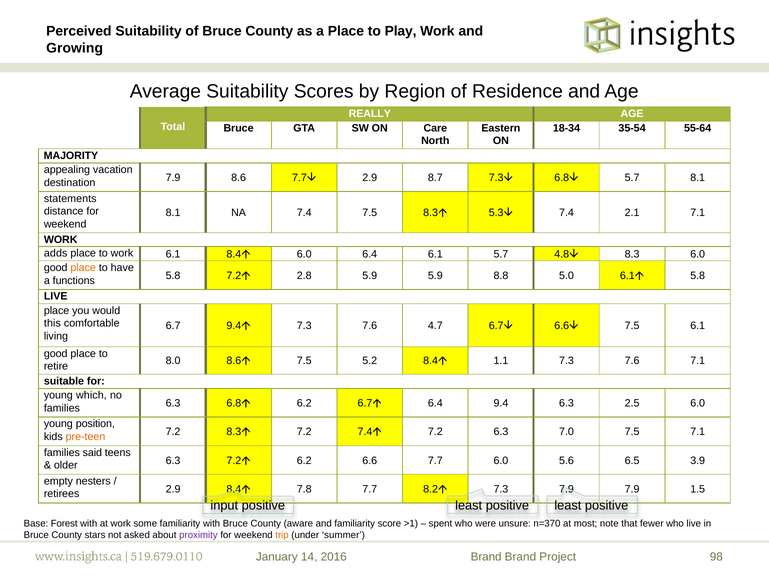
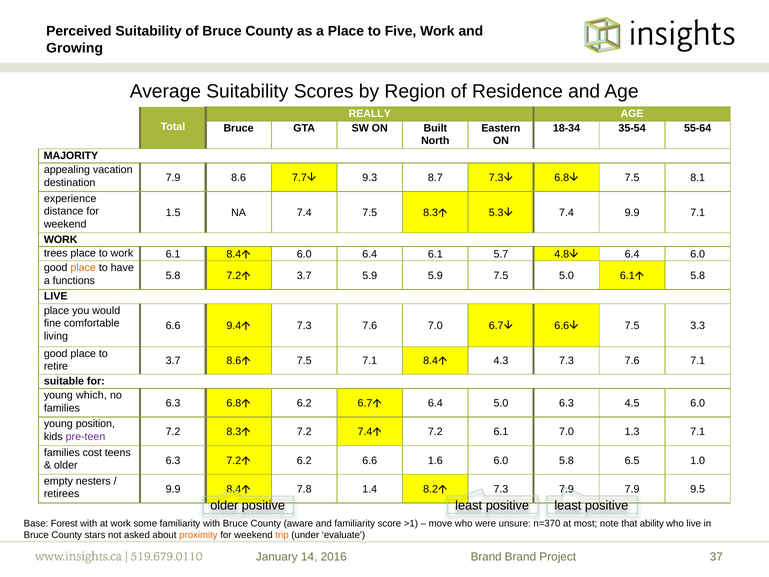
Play: Play -> Five (401, 31)
Care: Care -> Built (435, 128)
7.7 2.9: 2.9 -> 9.3 (370, 178)
6.8 5.7: 5.7 -> 7.5 (632, 178)
statements: statements -> experience (70, 198)
8.1: 8.1 -> 1.5 (173, 213)
7.4 2.1: 2.1 -> 9.9 (632, 213)
adds: adds -> trees (56, 253)
4.8 8.3: 8.3 -> 6.4 (632, 254)
7.2 2.8: 2.8 -> 3.7 (304, 276)
5.9 8.8: 8.8 -> 7.5 (501, 276)
this: this -> fine (52, 323)
6.7: 6.7 -> 6.6 (173, 326)
7.6 4.7: 4.7 -> 7.0 (435, 326)
7.5 6.1: 6.1 -> 3.3 (698, 326)
8.0: 8.0 -> 3.7 (173, 361)
7.5 5.2: 5.2 -> 7.1 (370, 361)
1.1: 1.1 -> 4.3 (501, 361)
6.4 9.4: 9.4 -> 5.0 (501, 403)
2.5: 2.5 -> 4.5 (632, 403)
pre-teen colour: orange -> purple (86, 437)
7.2 6.3: 6.3 -> 6.1 (501, 432)
7.0 7.5: 7.5 -> 1.3 (632, 432)
said: said -> cost (92, 452)
6.6 7.7: 7.7 -> 1.6 (435, 460)
6.0 5.6: 5.6 -> 5.8 (567, 460)
3.9: 3.9 -> 1.0 (698, 460)
retirees 2.9: 2.9 -> 9.9 (173, 489)
7.8 7.7: 7.7 -> 1.4 (370, 489)
1.5: 1.5 -> 9.5 (698, 489)
input: input -> older (224, 505)
spent: spent -> move (440, 523)
fewer: fewer -> ability (652, 523)
proximity colour: purple -> orange (198, 535)
summer: summer -> evaluate (344, 535)
98: 98 -> 37 (716, 557)
